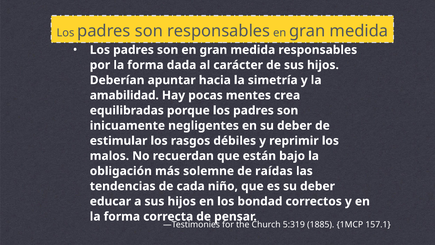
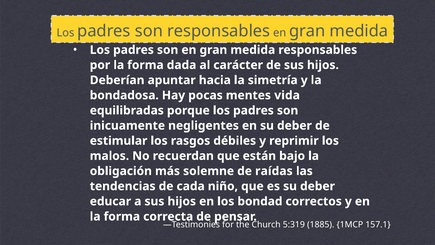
amabilidad: amabilidad -> bondadosa (124, 95)
crea: crea -> vida (287, 95)
